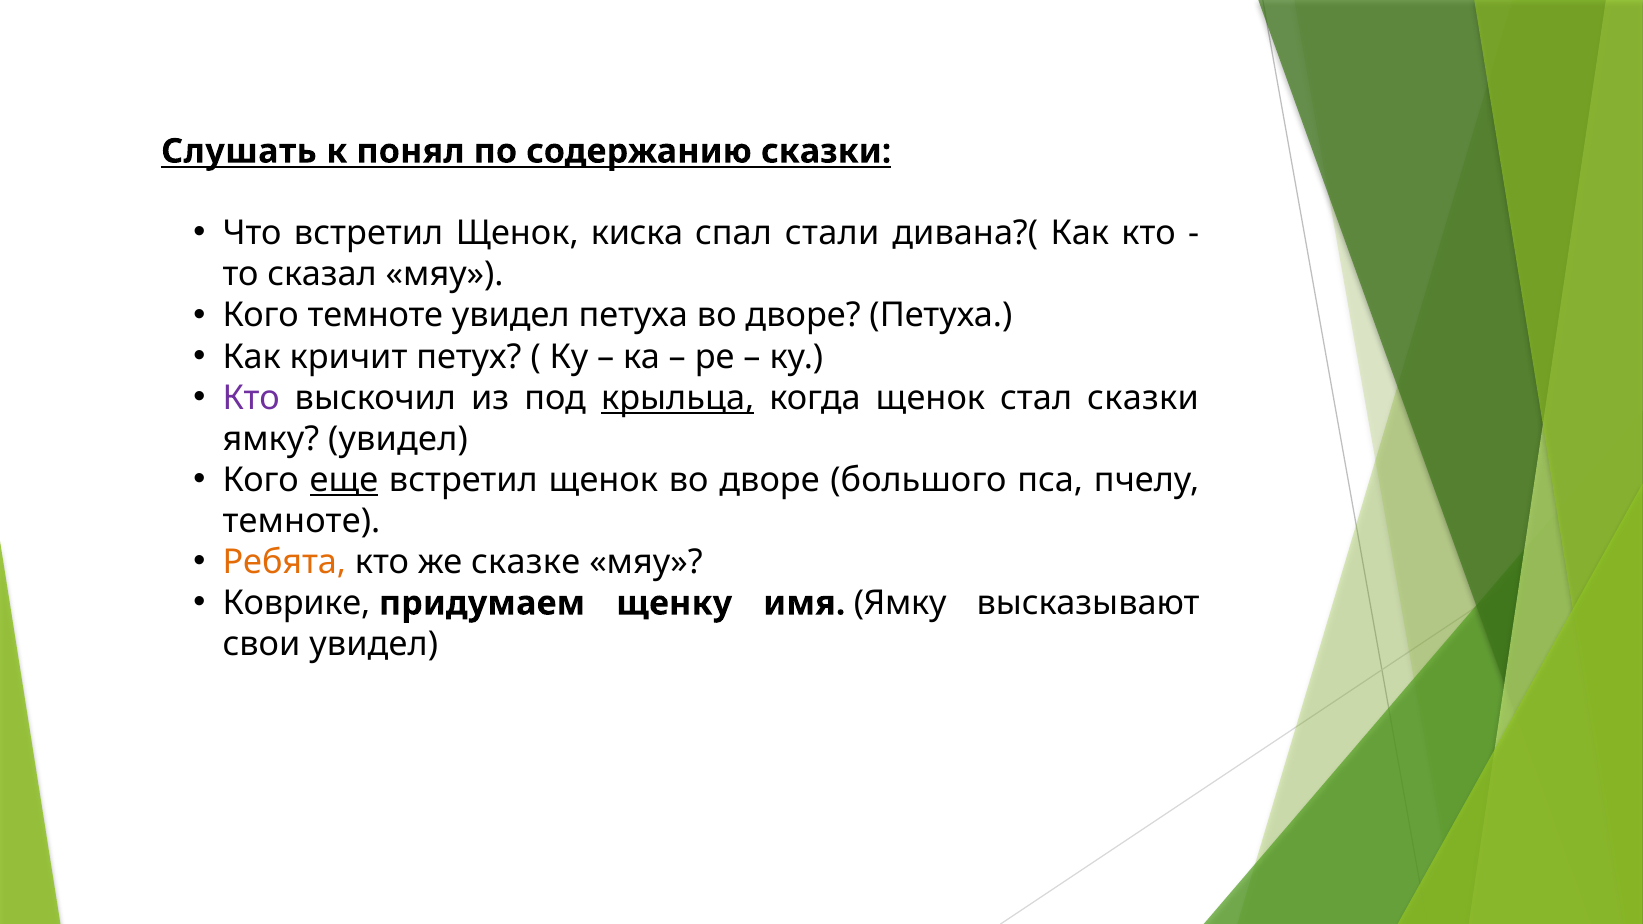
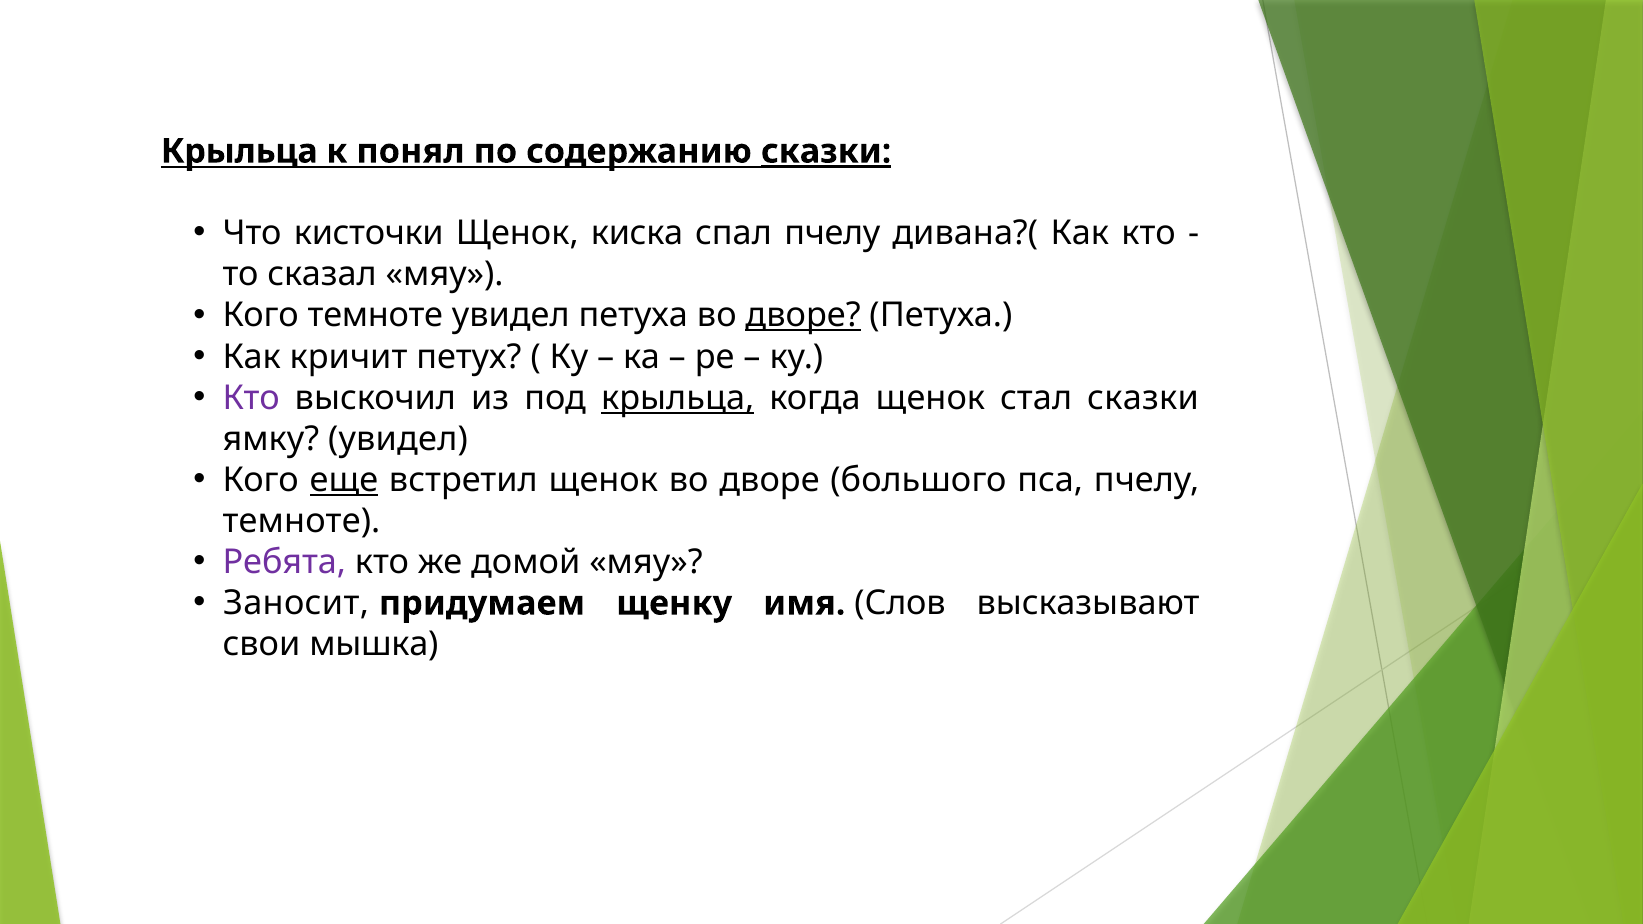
Слушать: Слушать -> Крыльца (239, 151)
сказки underline: none -> present (826, 151)
Что встретил: встретил -> кисточки (369, 234)
спал стали: стали -> пчелу (832, 234)
дворе underline: none -> present (803, 316)
Ребята colour: orange -> purple (284, 562)
сказке: сказке -> домой (526, 562)
Коврике: Коврике -> Заносит (296, 603)
имя Ямку: Ямку -> Слов (900, 603)
свои увидел: увидел -> мышка (374, 644)
